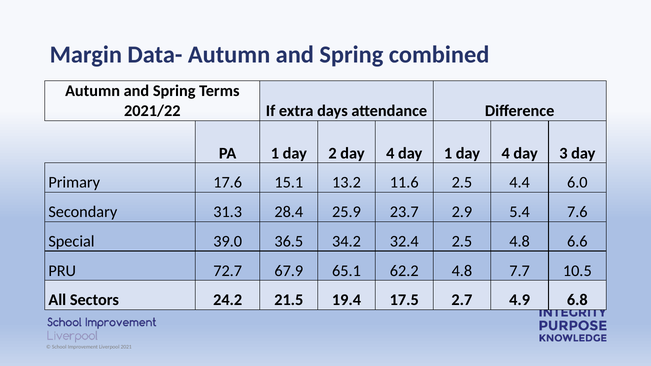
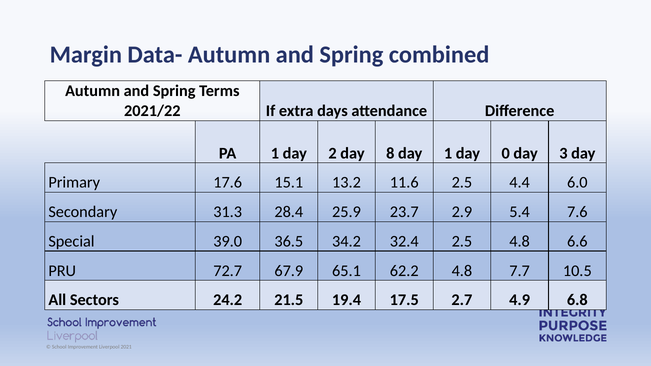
2 day 4: 4 -> 8 (390, 153)
1 day 4: 4 -> 0 (506, 153)
